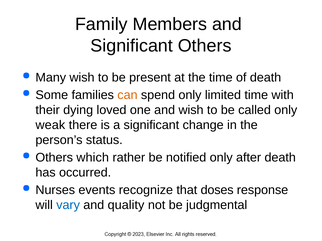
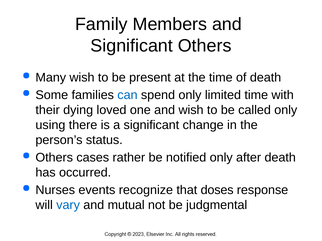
can colour: orange -> blue (127, 95)
weak: weak -> using (50, 125)
which: which -> cases (93, 158)
quality: quality -> mutual (126, 205)
